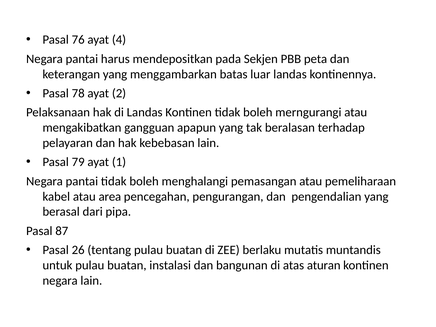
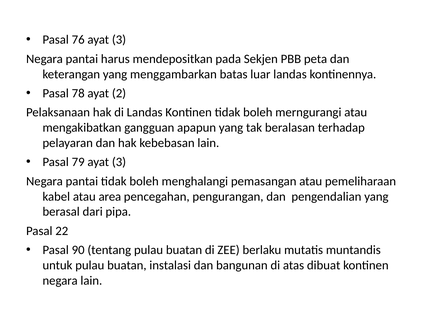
76 ayat 4: 4 -> 3 (119, 40)
79 ayat 1: 1 -> 3 (119, 162)
87: 87 -> 22 (62, 231)
26: 26 -> 90 (78, 250)
aturan: aturan -> dibuat (324, 265)
